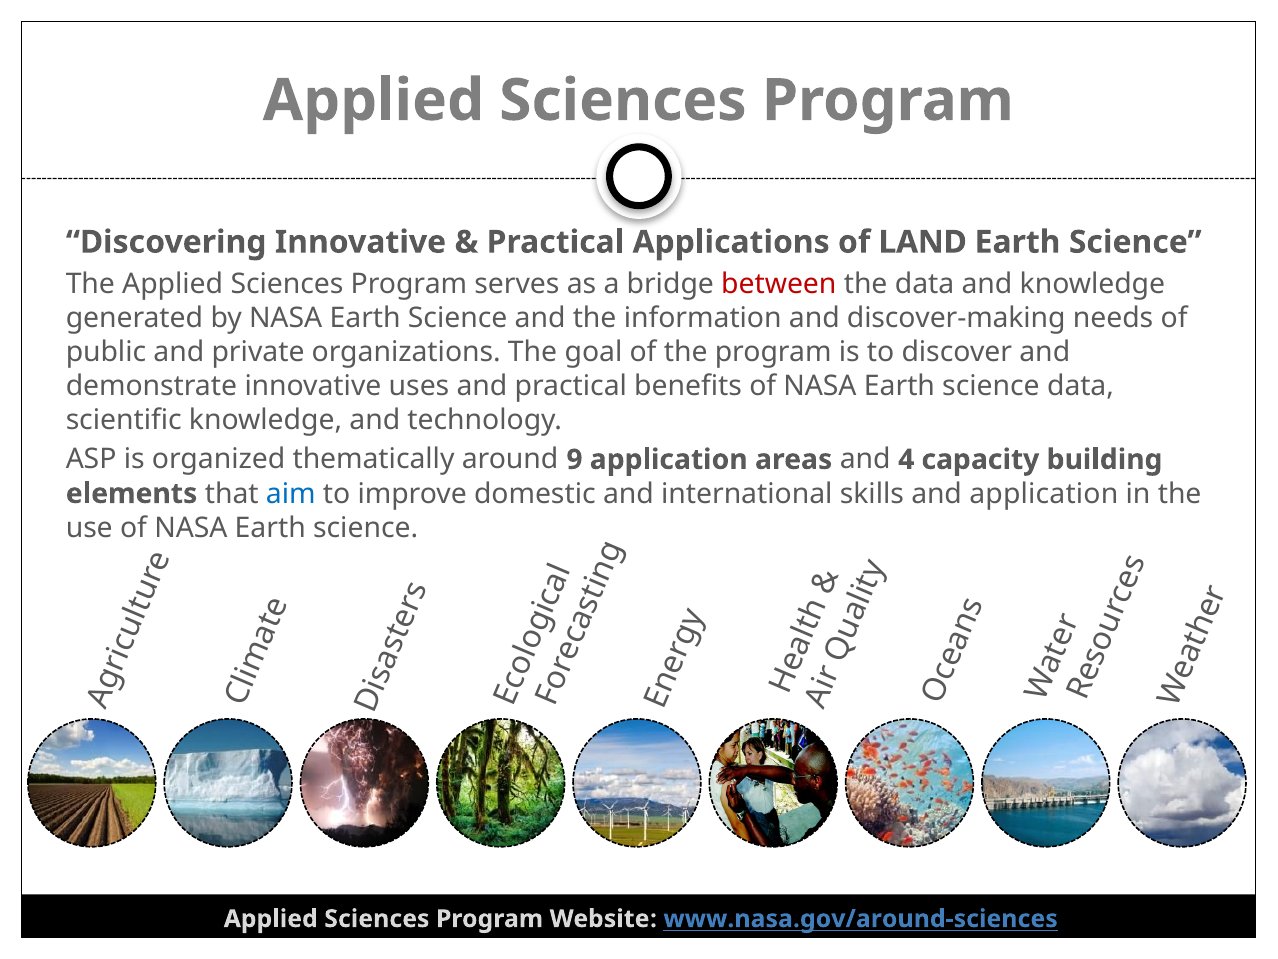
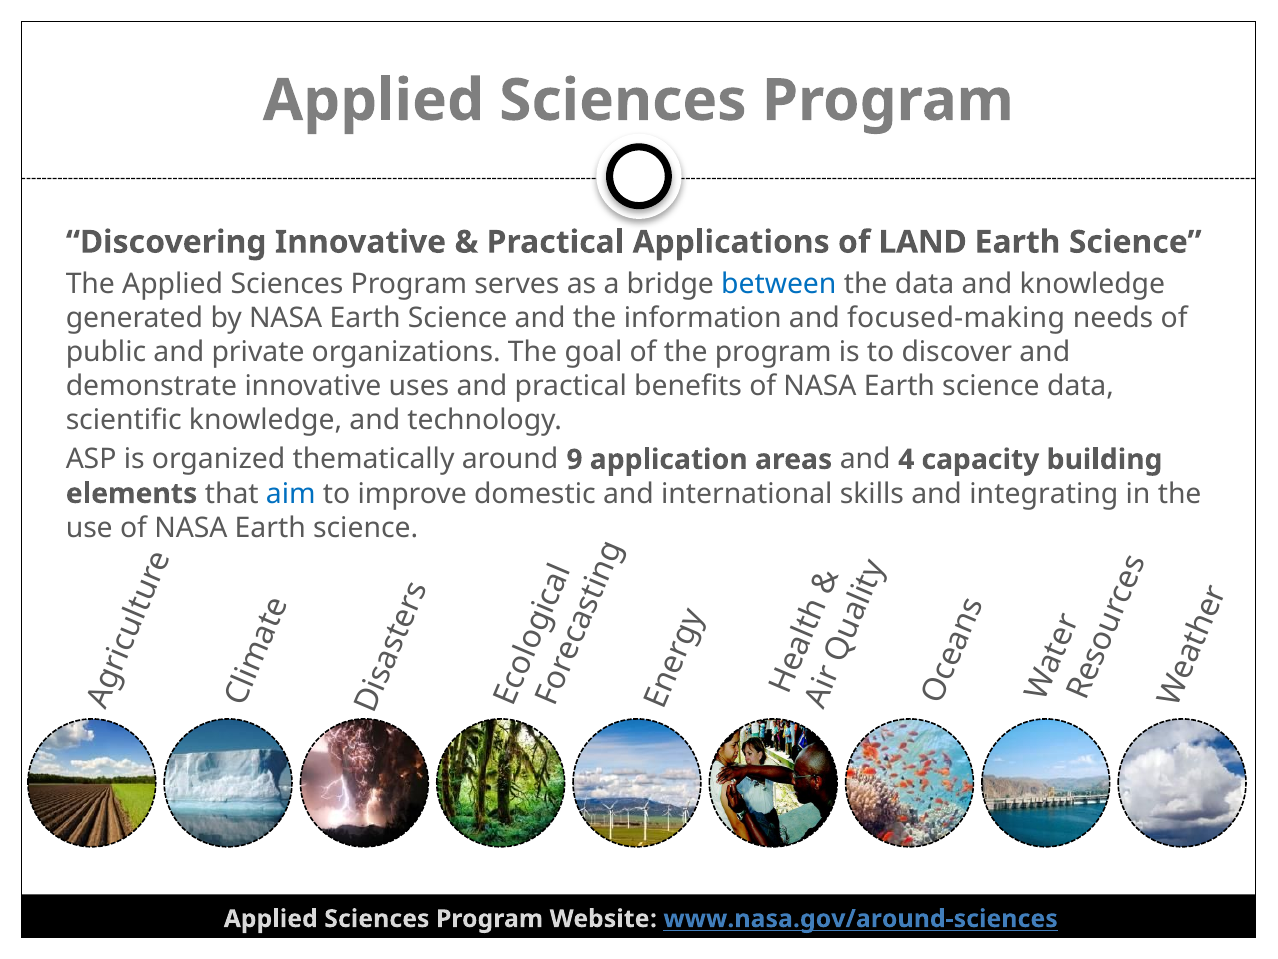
between colour: red -> blue (779, 284)
discover-making: discover-making -> focused-making (956, 318)
and application: application -> integrating (1044, 493)
